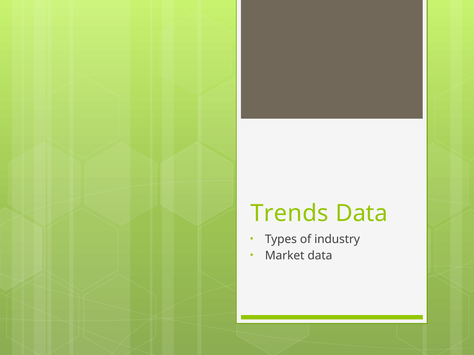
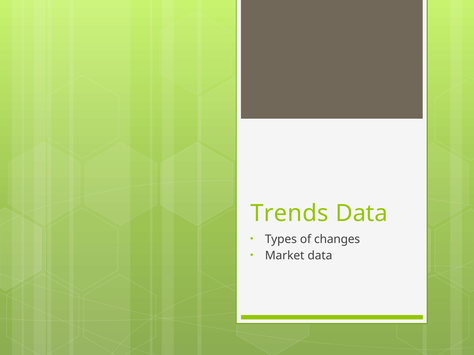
industry: industry -> changes (337, 239)
